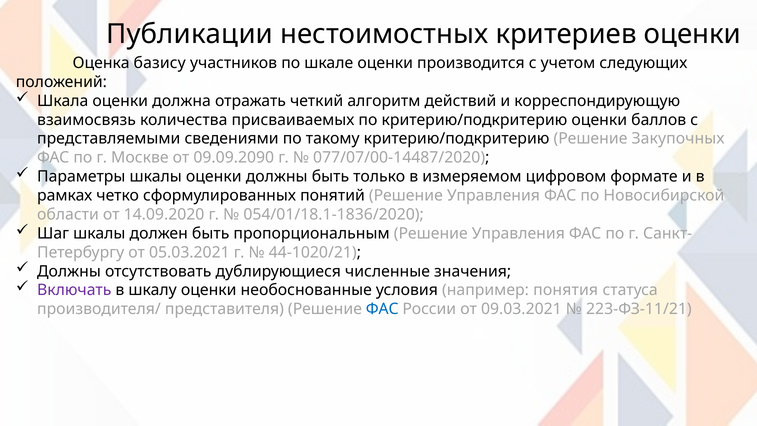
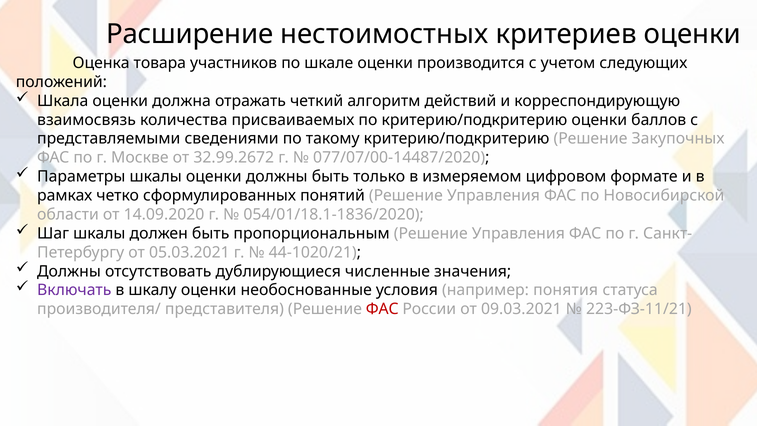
Публикации: Публикации -> Расширение (190, 34)
базису: базису -> товара (160, 63)
09.09.2090: 09.09.2090 -> 32.99.2672 (234, 158)
ФАС colour: blue -> red (382, 309)
